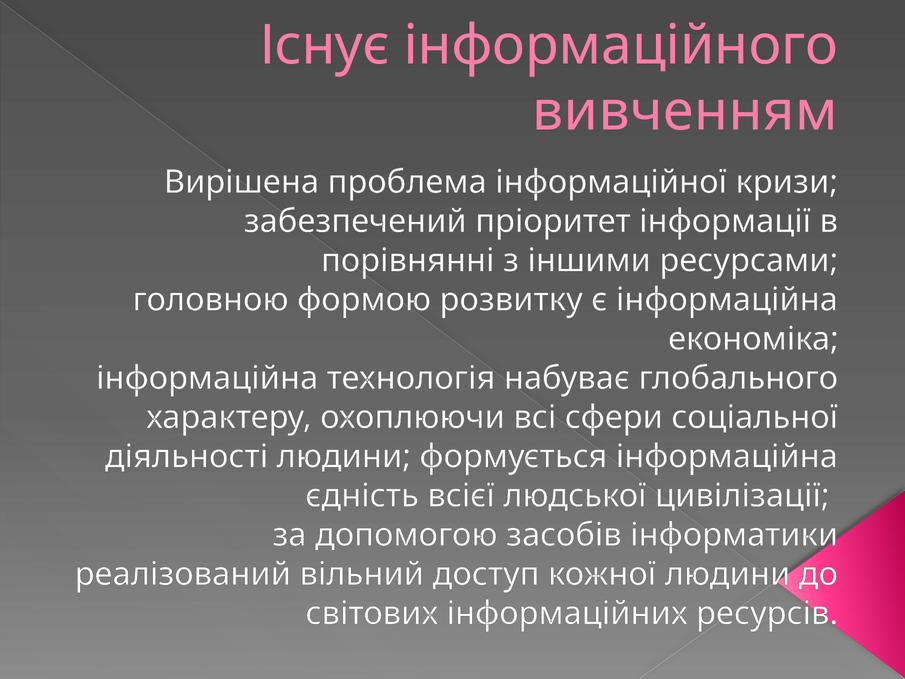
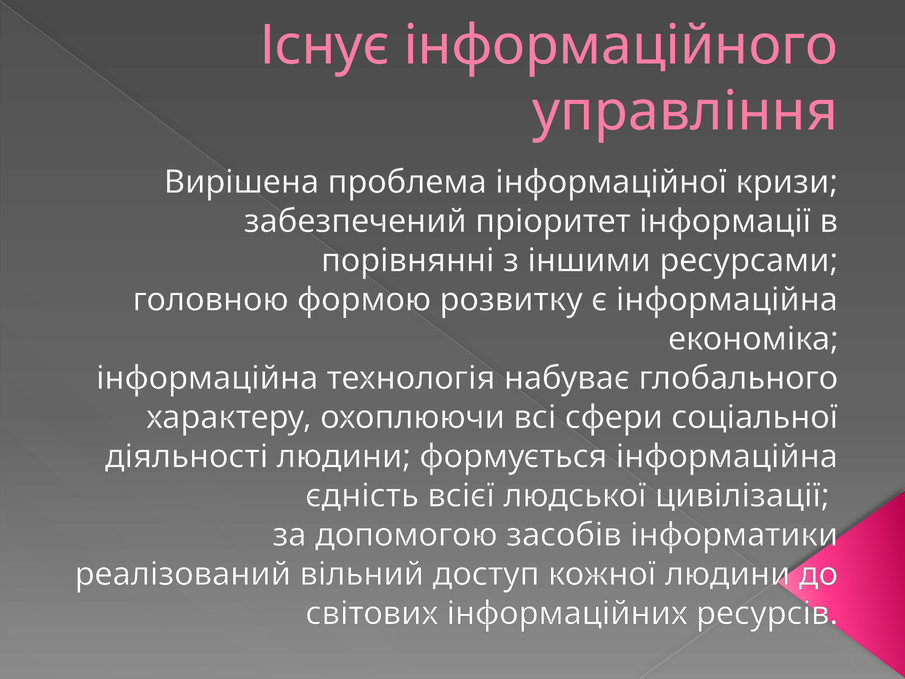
вивченням: вивченням -> управління (685, 112)
